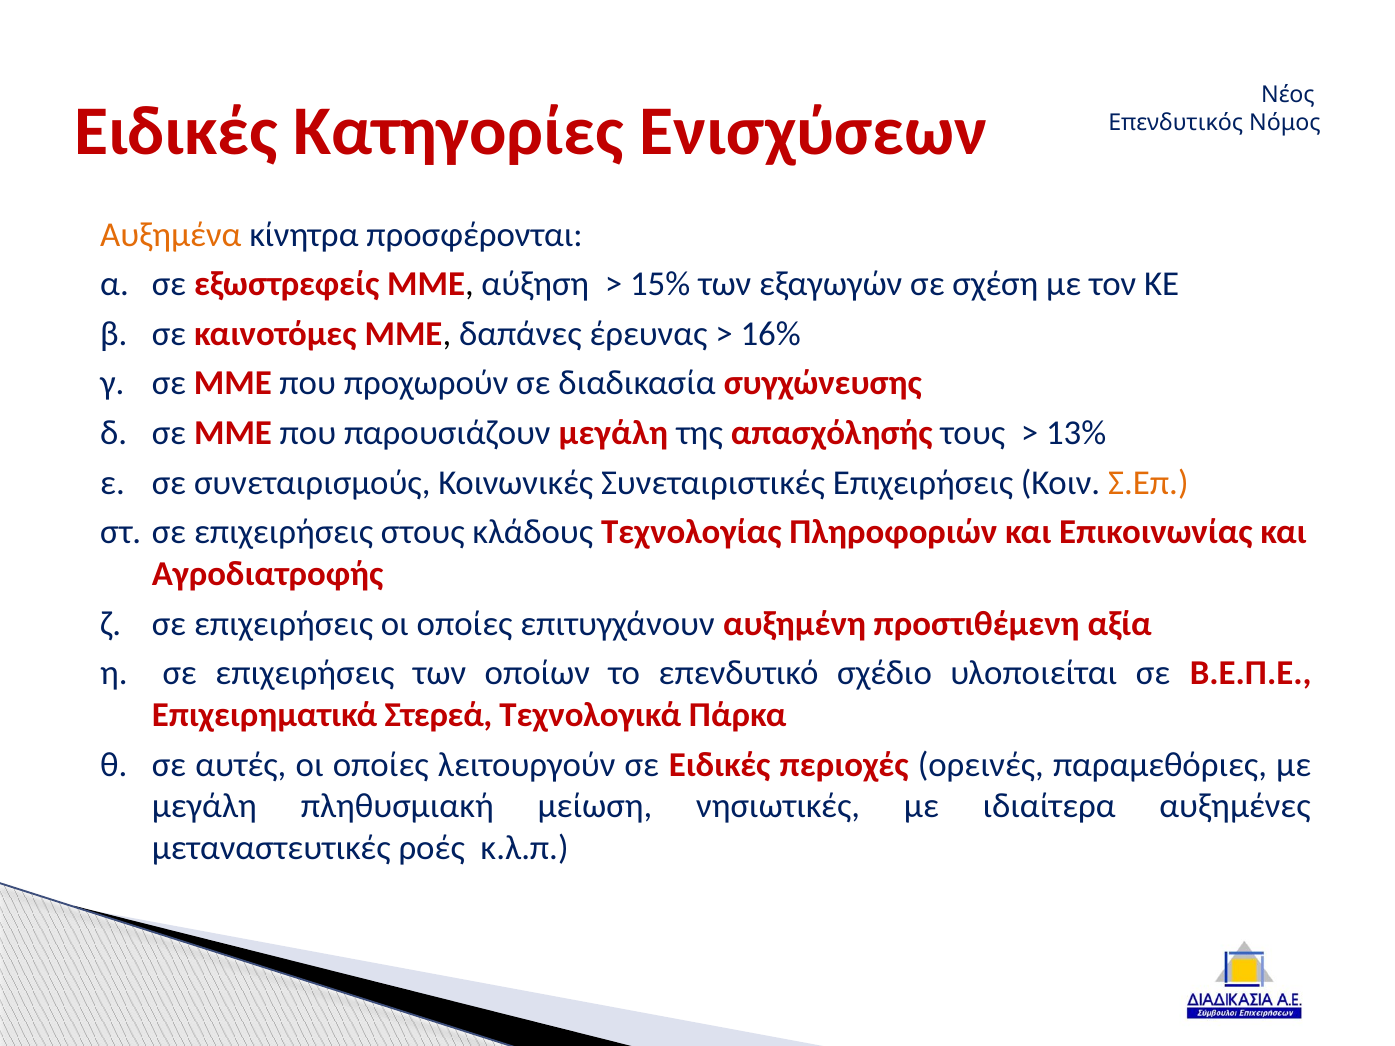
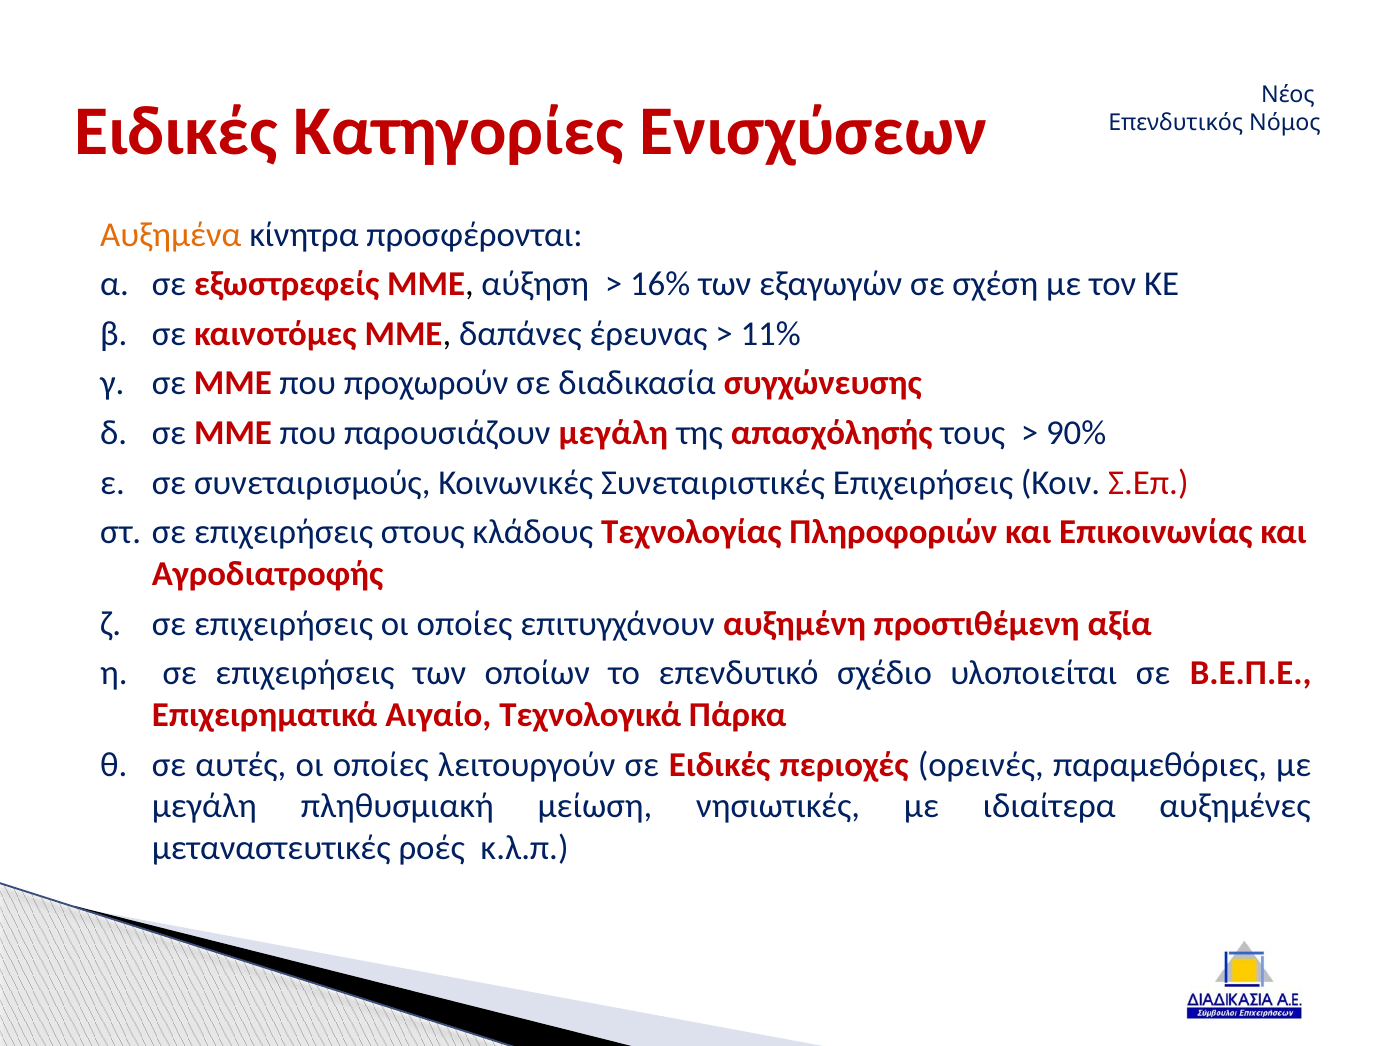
15%: 15% -> 16% (660, 284)
16%: 16% -> 11% (771, 334)
13%: 13% -> 90% (1076, 433)
Σ.Επ colour: orange -> red (1148, 483)
Στερεά: Στερεά -> Αιγαίο (438, 715)
